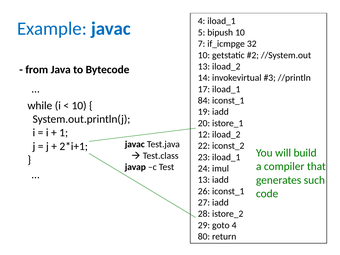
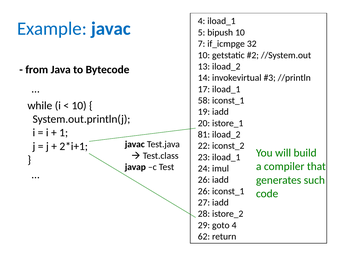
84: 84 -> 58 (204, 100)
12: 12 -> 81 (204, 135)
13: 13 -> 26 (204, 180)
80: 80 -> 62 (204, 237)
